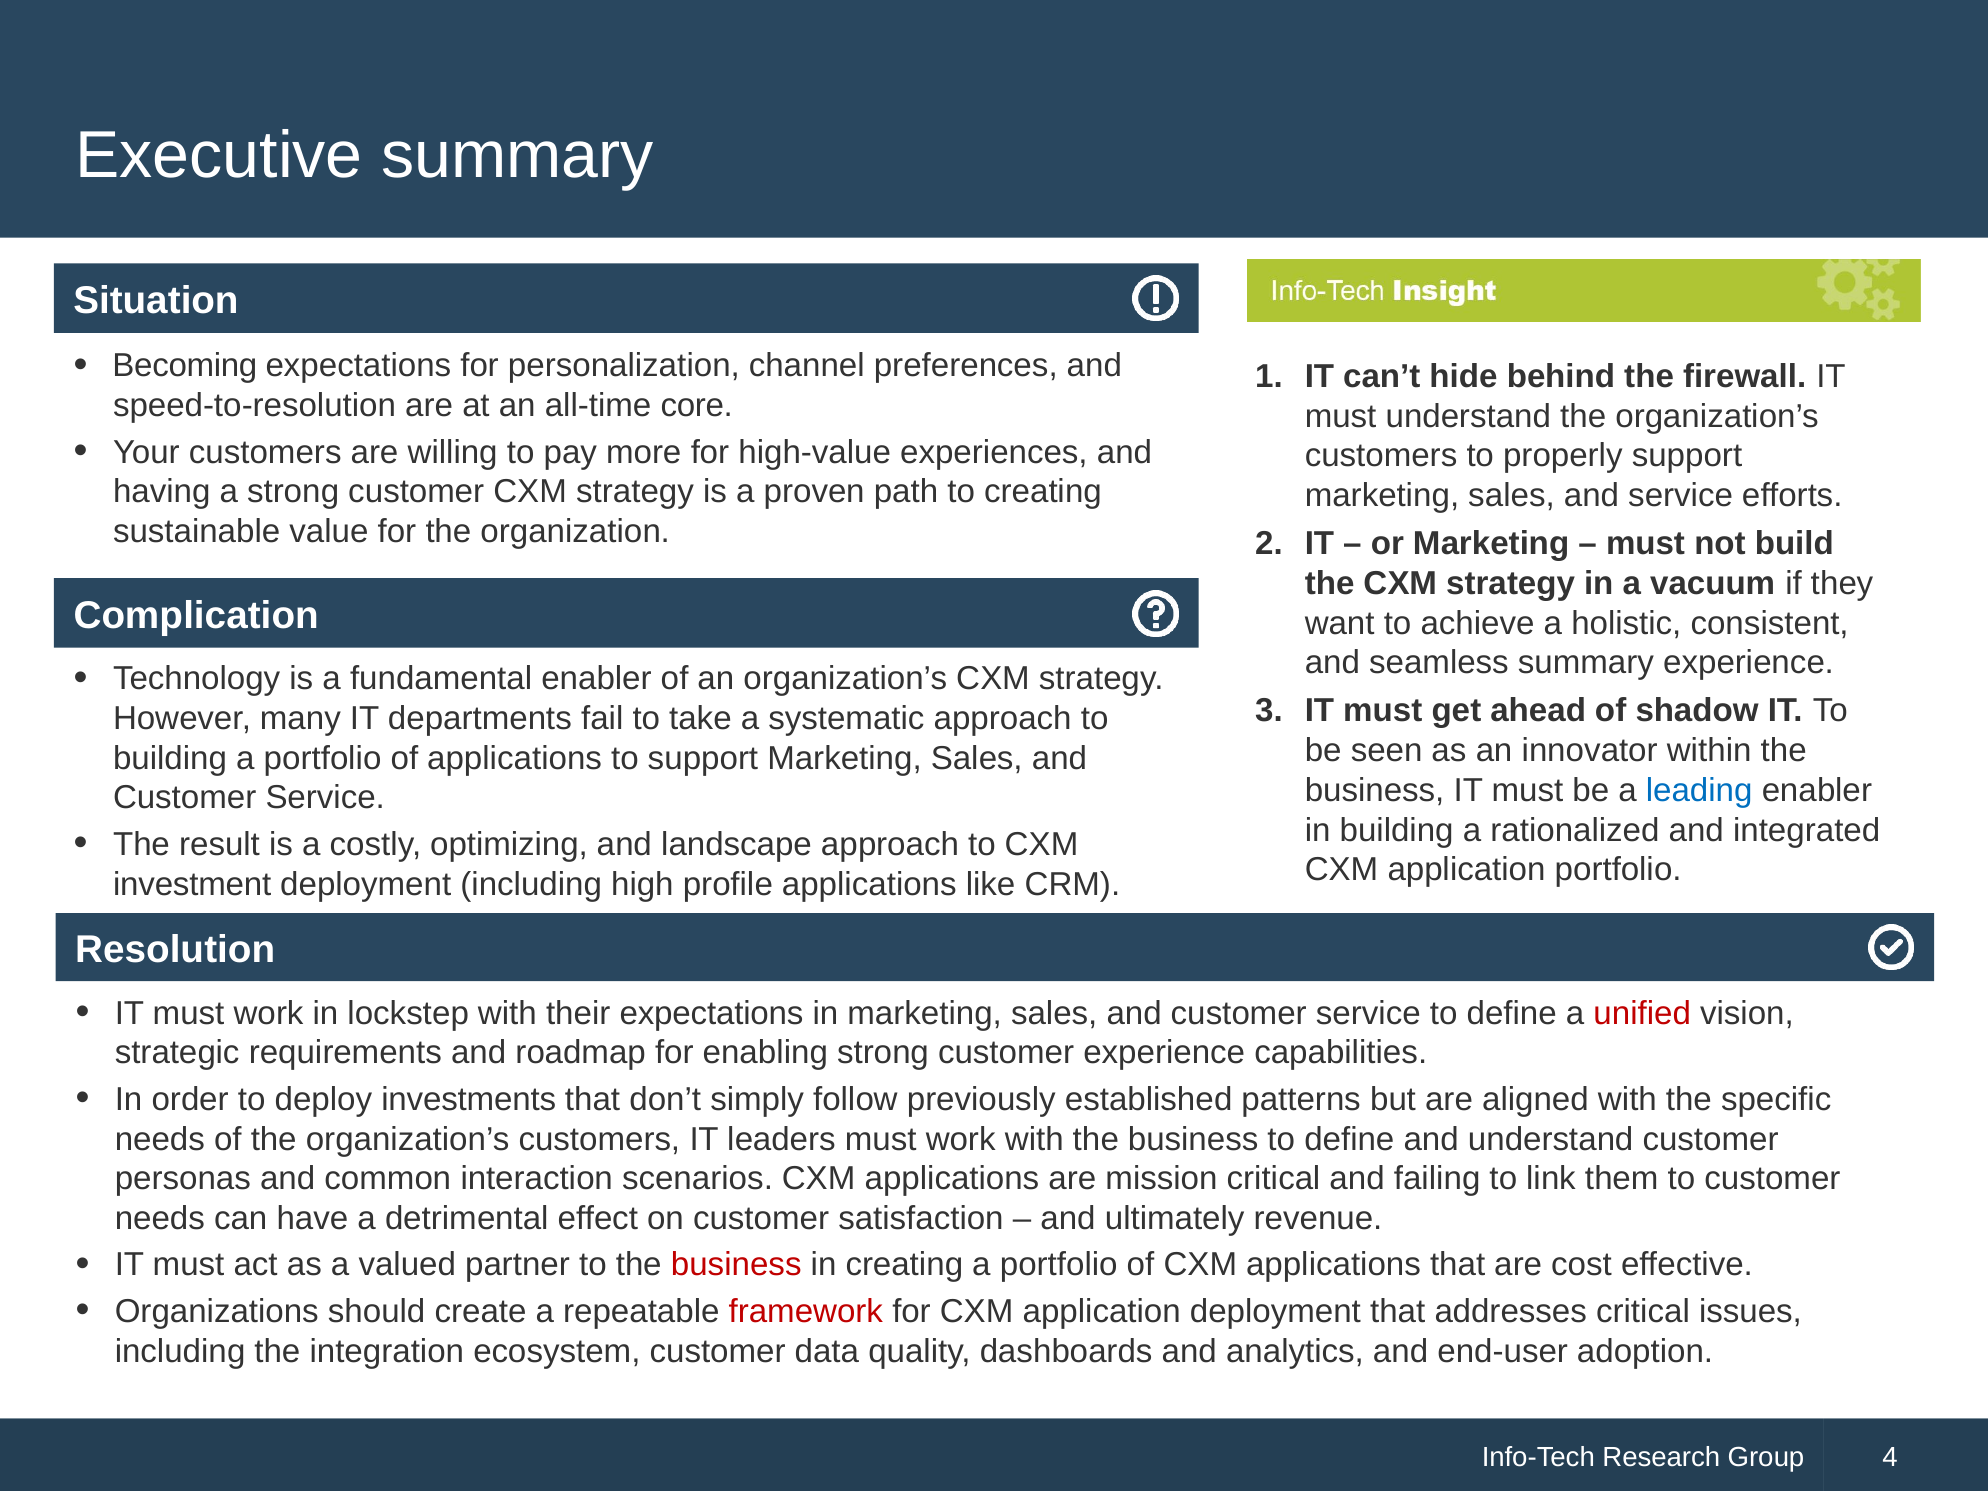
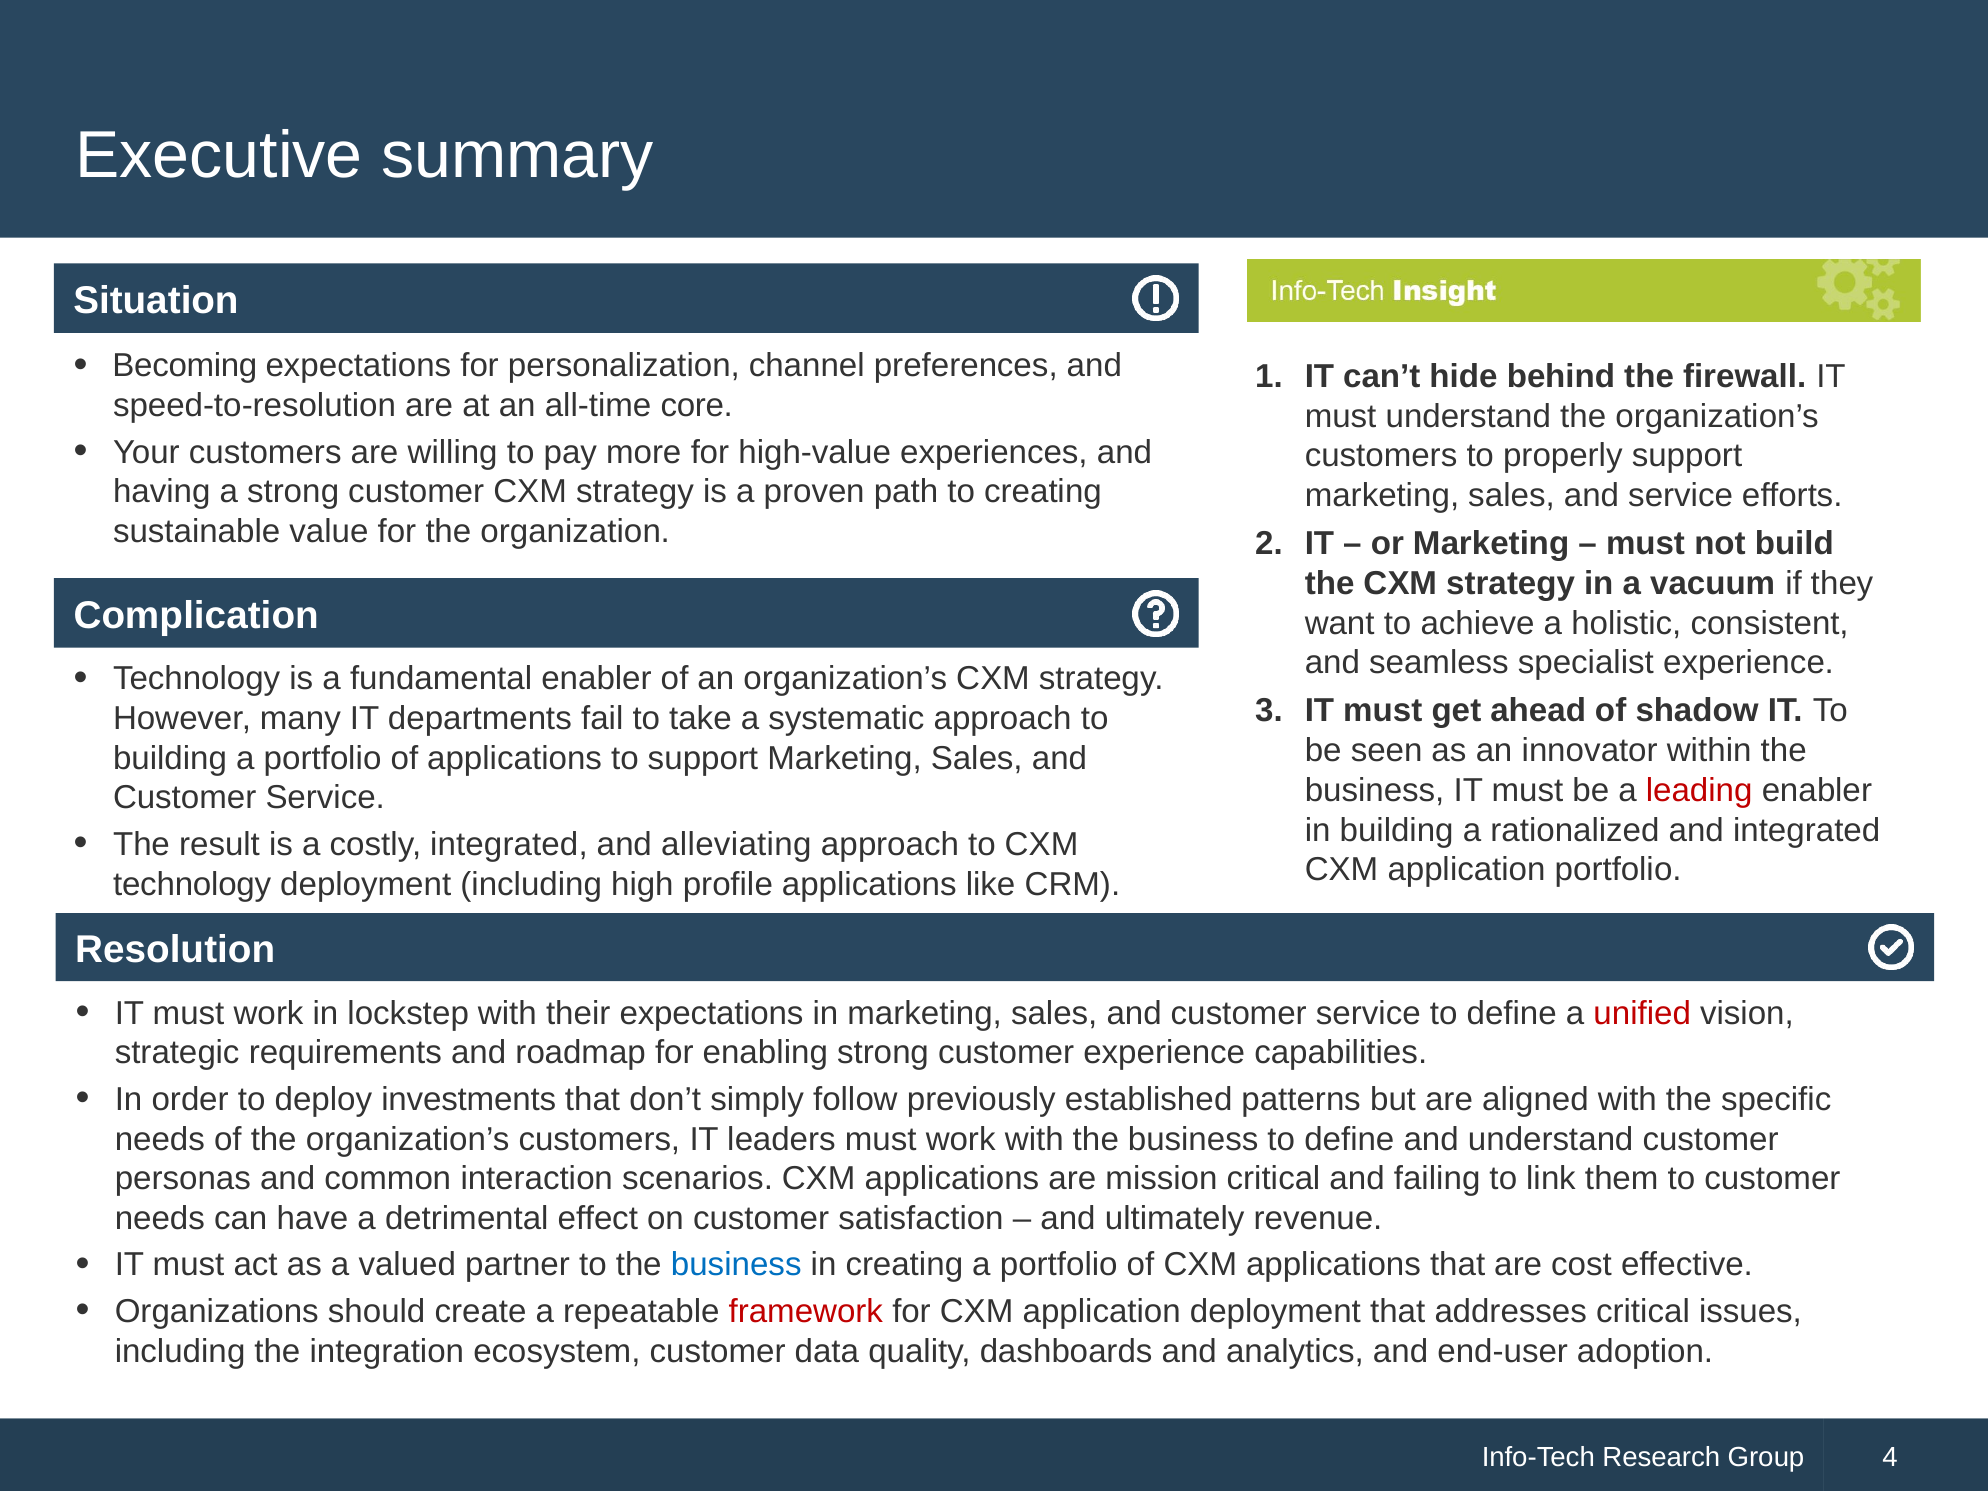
seamless summary: summary -> specialist (1586, 663)
leading colour: blue -> red (1699, 791)
costly optimizing: optimizing -> integrated (509, 844)
landscape: landscape -> alleviating (736, 844)
investment: investment -> technology (192, 884)
business colour: red -> blue (736, 1265)
